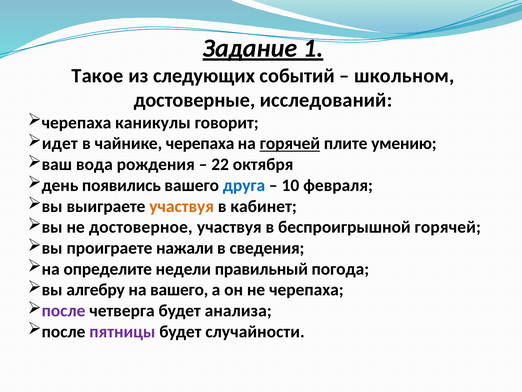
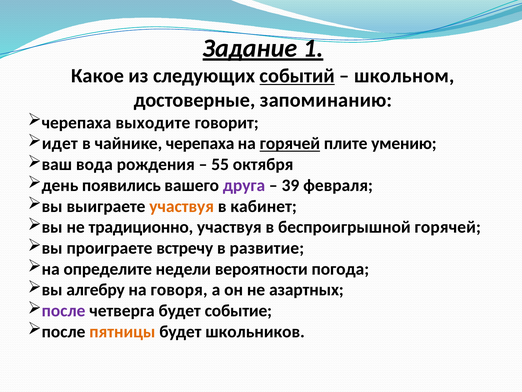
Такое: Такое -> Какое (98, 76)
событий underline: none -> present (297, 76)
исследований: исследований -> запоминанию (326, 100)
каникулы: каникулы -> выходите (153, 122)
22: 22 -> 55 (220, 164)
друга colour: blue -> purple (244, 185)
10: 10 -> 39 (290, 185)
достоверное: достоверное -> традиционно (141, 227)
нажали: нажали -> встречу (185, 248)
сведения: сведения -> развитие (267, 248)
правильный: правильный -> вероятности (261, 269)
на вашего: вашего -> говоря (179, 290)
не черепаха: черепаха -> азартных (306, 290)
анализа: анализа -> событие (238, 310)
пятницы colour: purple -> orange (122, 331)
случайности: случайности -> школьников (255, 331)
